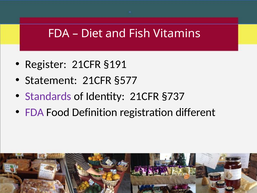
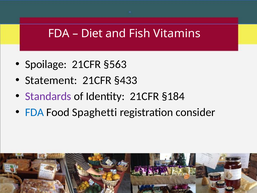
Register: Register -> Spoilage (46, 64)
§191: §191 -> §563 (115, 64)
§577: §577 -> §433 (126, 80)
§737: §737 -> §184 (173, 96)
FDA colour: purple -> blue (34, 112)
Definition: Definition -> Spaghetti (95, 112)
different: different -> consider (195, 112)
